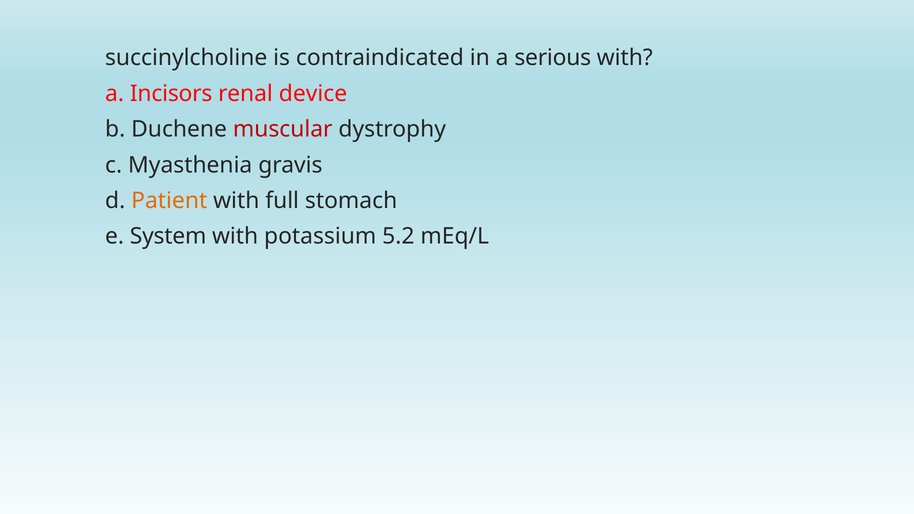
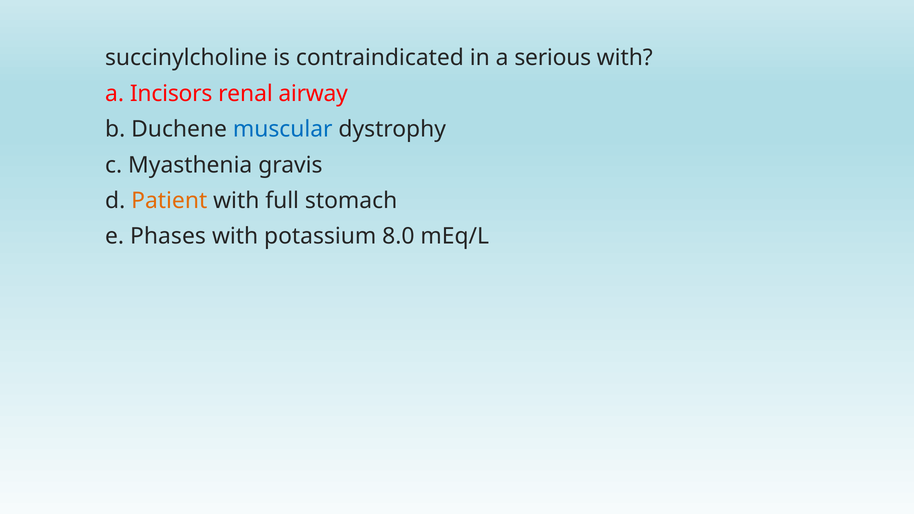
device: device -> airway (313, 94)
muscular colour: red -> blue (283, 129)
System: System -> Phases (168, 236)
5.2: 5.2 -> 8.0 (398, 236)
